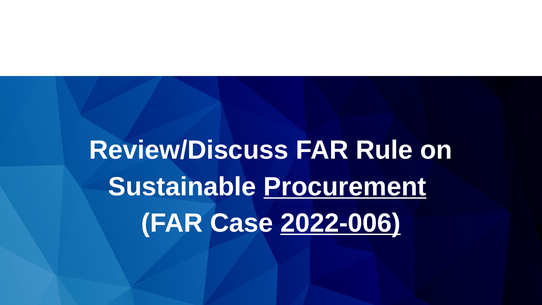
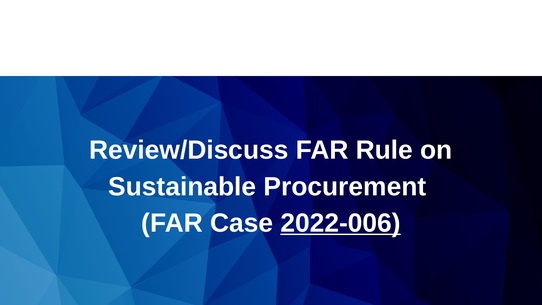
Procurement underline: present -> none (345, 187)
